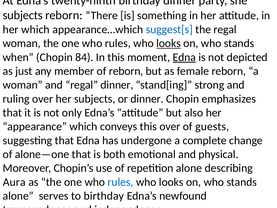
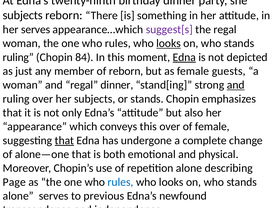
her which: which -> serves (36, 29)
suggest[s colour: blue -> purple (169, 29)
when: when -> ruling (18, 57)
female reborn: reborn -> guests (229, 71)
and underline: none -> present (236, 85)
or dinner: dinner -> stands (147, 99)
of guests: guests -> female (212, 126)
that underline: none -> present (64, 140)
Aura: Aura -> Page (14, 182)
to birthday: birthday -> previous (104, 196)
